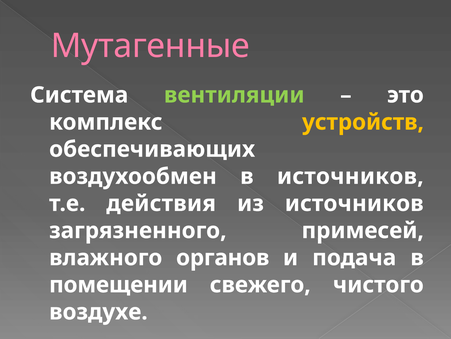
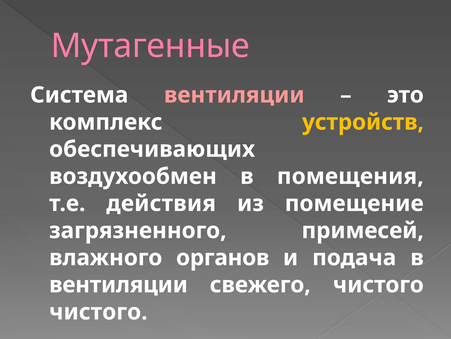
вентиляции colour: light green -> pink (234, 95)
в источников: источников -> помещения (350, 176)
из источников: источников -> помещение (354, 203)
помещении: помещении -> вентиляции (118, 284)
воздухе: воздухе -> чистого (98, 311)
